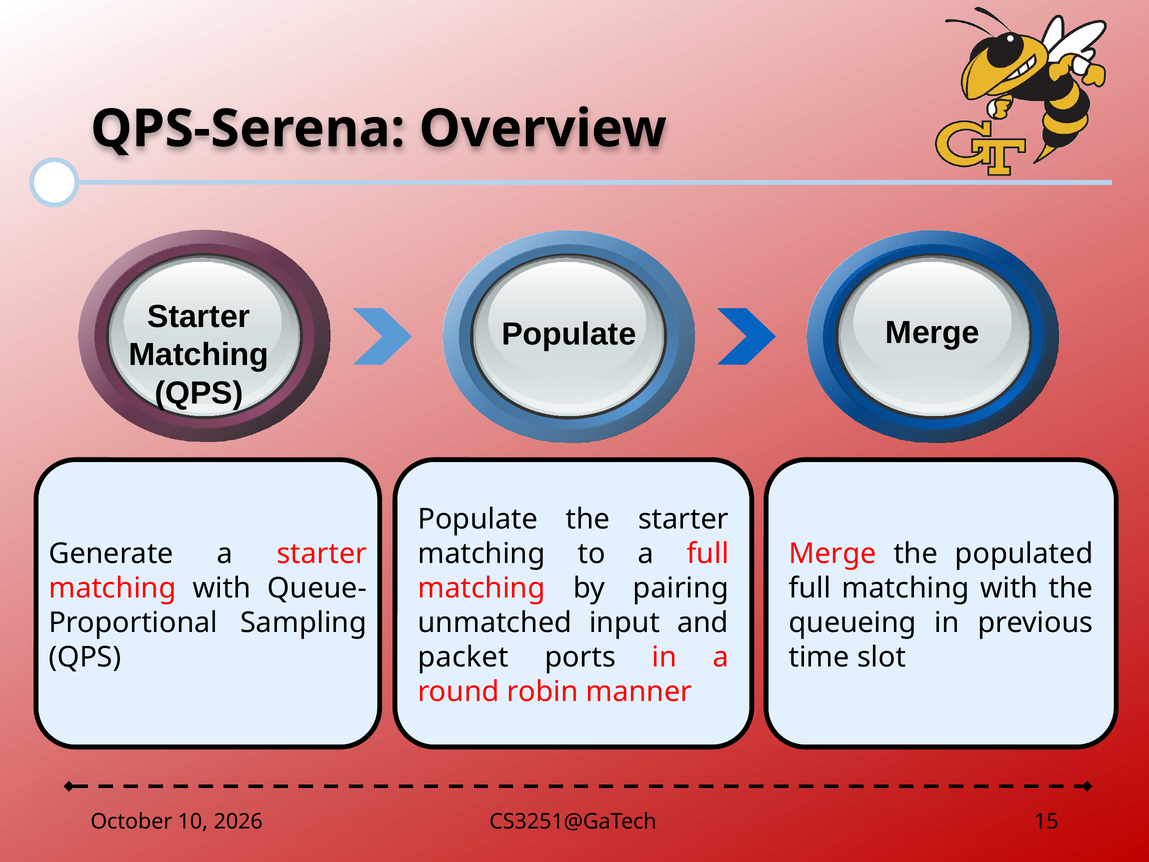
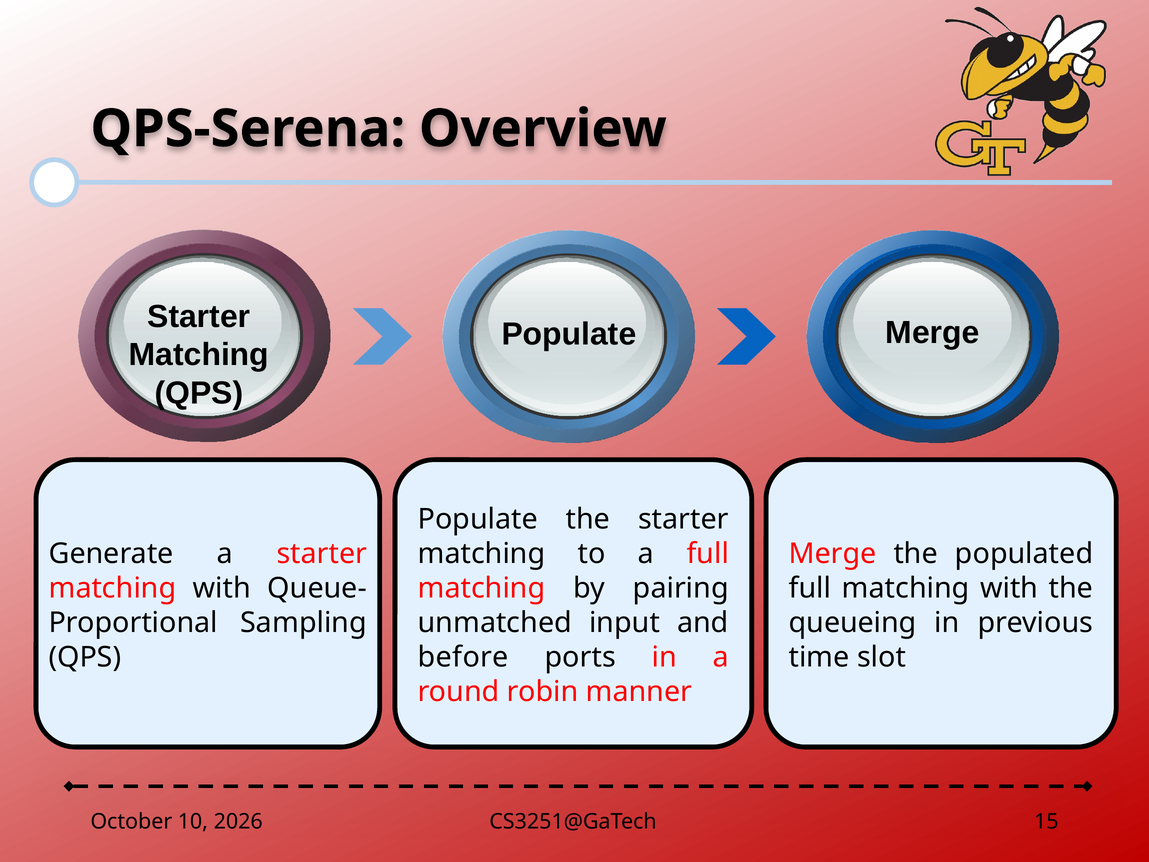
packet: packet -> before (463, 657)
